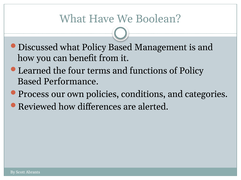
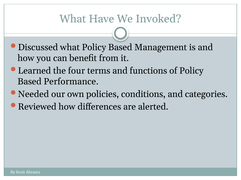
Boolean: Boolean -> Invoked (158, 19)
Process: Process -> Needed (33, 95)
